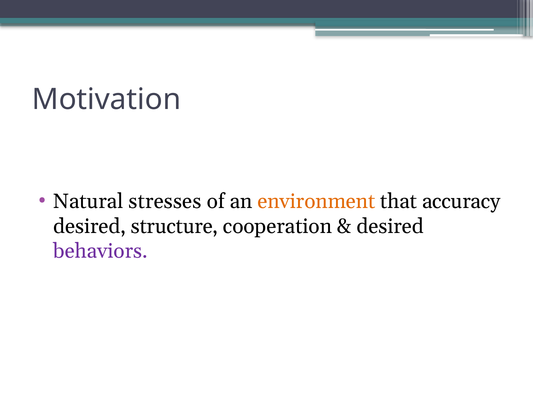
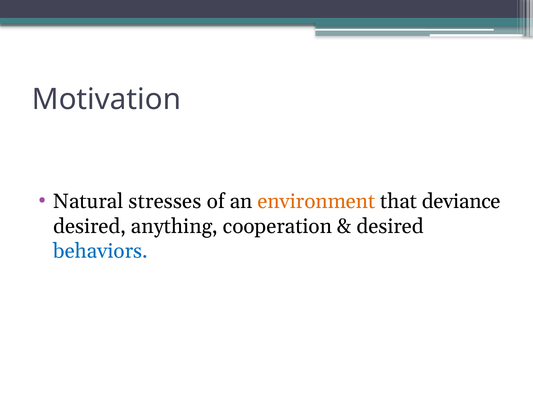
accuracy: accuracy -> deviance (461, 202)
structure: structure -> anything (174, 227)
behaviors colour: purple -> blue (100, 252)
